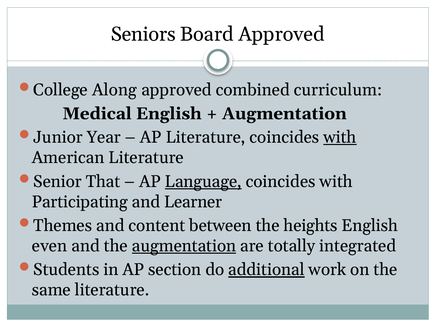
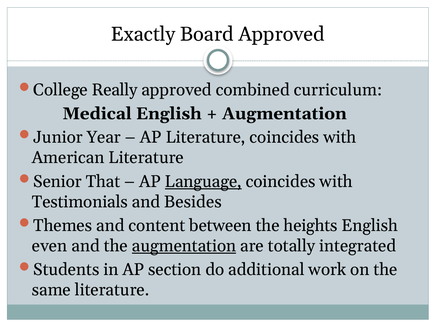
Seniors: Seniors -> Exactly (143, 34)
Along: Along -> Really (115, 90)
with underline: present -> none (340, 137)
Participating: Participating -> Testimonials (80, 202)
Learner: Learner -> Besides (193, 202)
additional underline: present -> none (266, 270)
